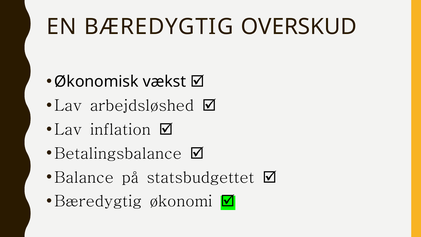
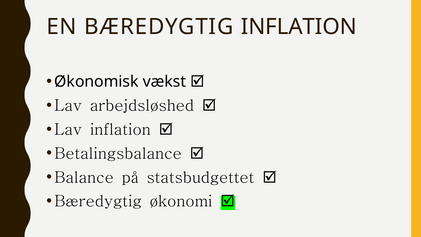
BÆREDYGTIG OVERSKUD: OVERSKUD -> INFLATION (299, 27)
